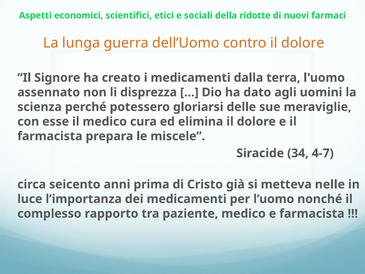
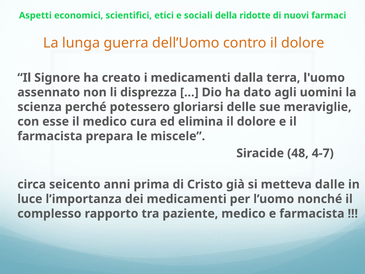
34: 34 -> 48 (298, 153)
nelle: nelle -> dalle (330, 184)
